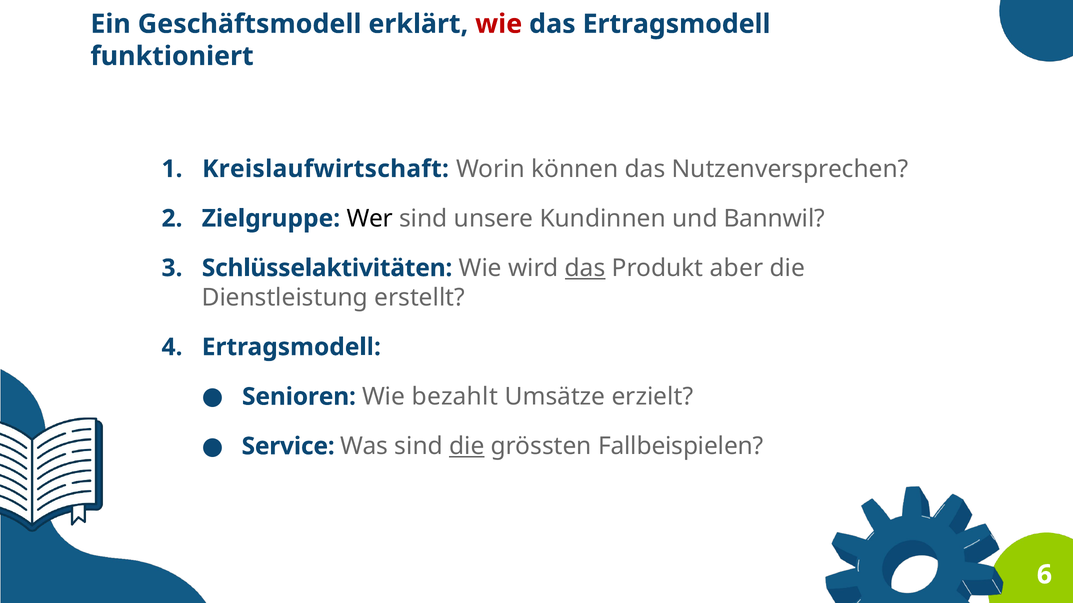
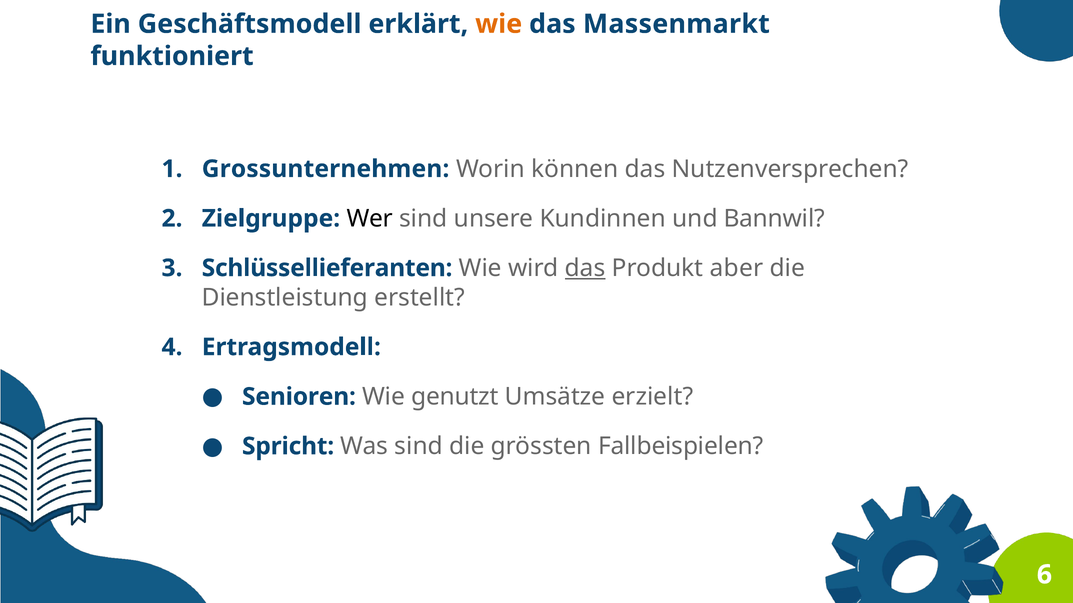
wie colour: red -> orange (499, 24)
das Ertragsmodell: Ertragsmodell -> Massenmarkt (676, 24)
Kreislaufwirtschaft: Kreislaufwirtschaft -> Grossunternehmen (326, 169)
Schlüsselaktivitäten: Schlüsselaktivitäten -> Schlüssellieferanten (327, 268)
bezahlt: bezahlt -> genutzt (455, 397)
Service: Service -> Spricht (288, 447)
die underline: present -> none (467, 447)
